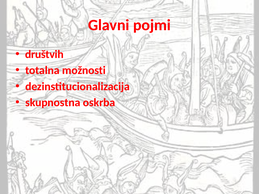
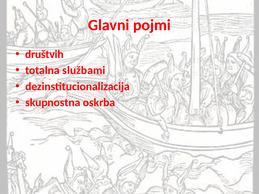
možnosti: možnosti -> službami (84, 70)
